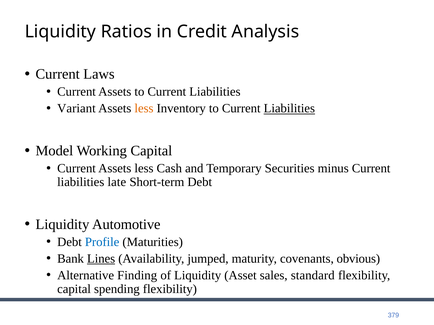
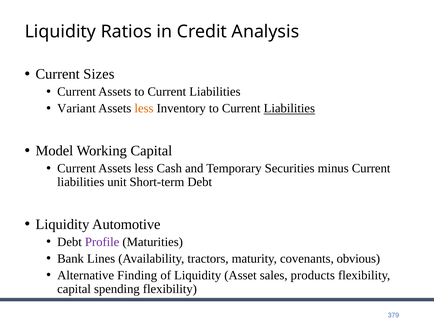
Laws: Laws -> Sizes (99, 74)
late: late -> unit (117, 182)
Profile colour: blue -> purple (102, 242)
Lines underline: present -> none (101, 259)
jumped: jumped -> tractors (208, 259)
standard: standard -> products (313, 276)
